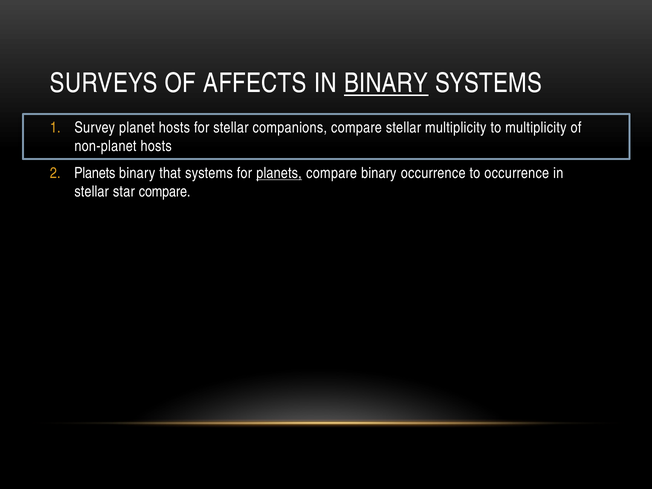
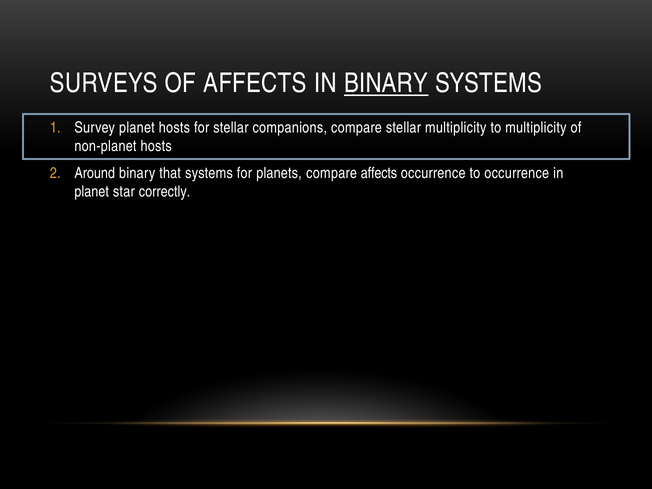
Planets: Planets -> Around (95, 173)
planets underline: present -> none (279, 173)
compare binary: binary -> affects (379, 173)
stellar: stellar -> planet (92, 192)
star compare: compare -> correctly (165, 192)
